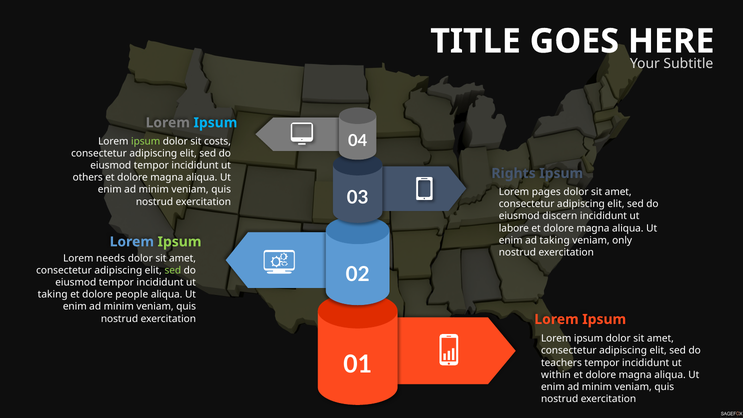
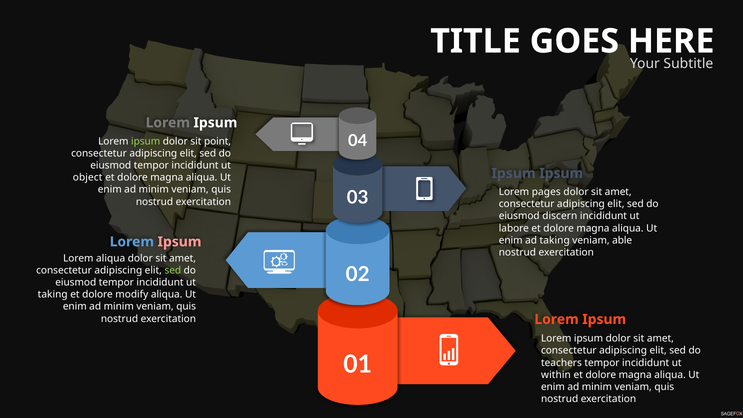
Ipsum colour: light blue -> white (215, 123)
costs: costs -> point (218, 141)
Rights: Rights -> Ipsum (514, 173)
others: others -> object (88, 177)
only: only -> able (622, 240)
Ipsum colour: light green -> pink (179, 242)
Lorem needs: needs -> aliqua (111, 258)
people: people -> modify (132, 294)
